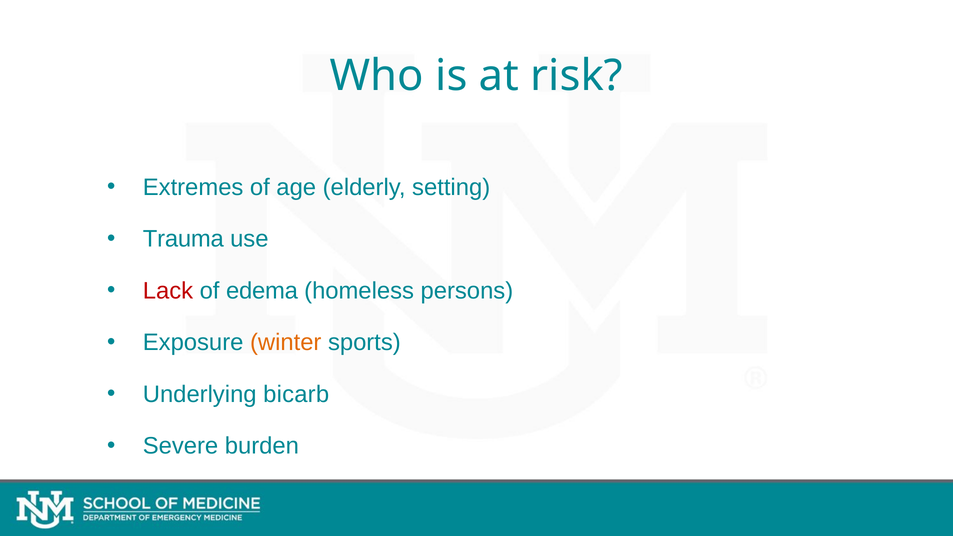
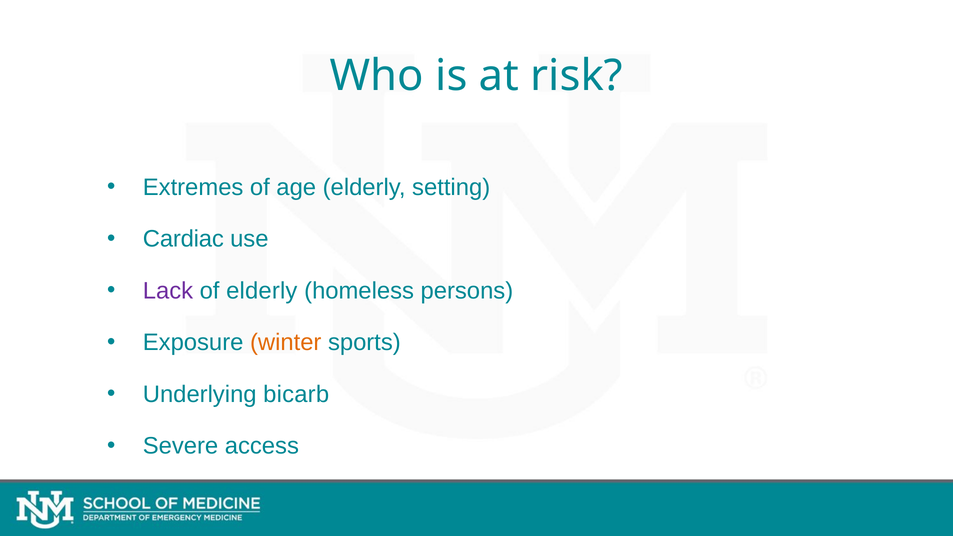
Trauma: Trauma -> Cardiac (183, 239)
Lack colour: red -> purple (168, 291)
of edema: edema -> elderly (262, 291)
burden: burden -> access (262, 446)
